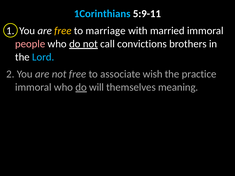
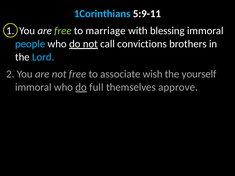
free colour: yellow -> light green (63, 31)
married: married -> blessing (167, 31)
people colour: pink -> light blue (30, 44)
practice: practice -> yourself (199, 74)
will: will -> full (96, 87)
meaning: meaning -> approve (178, 87)
